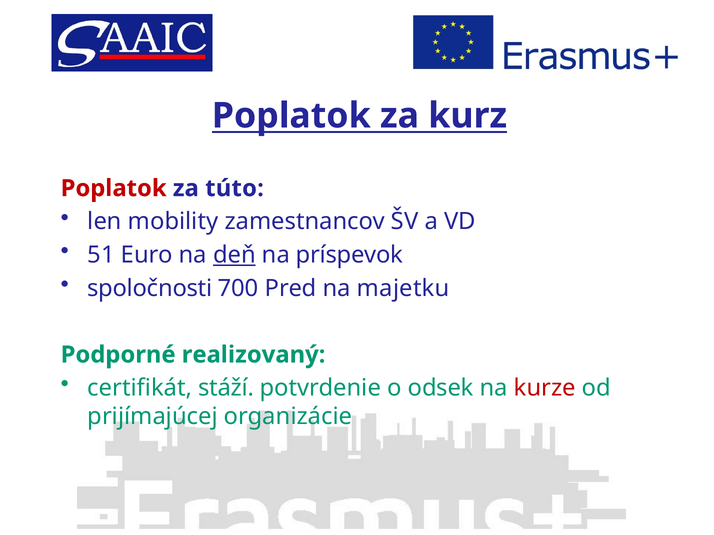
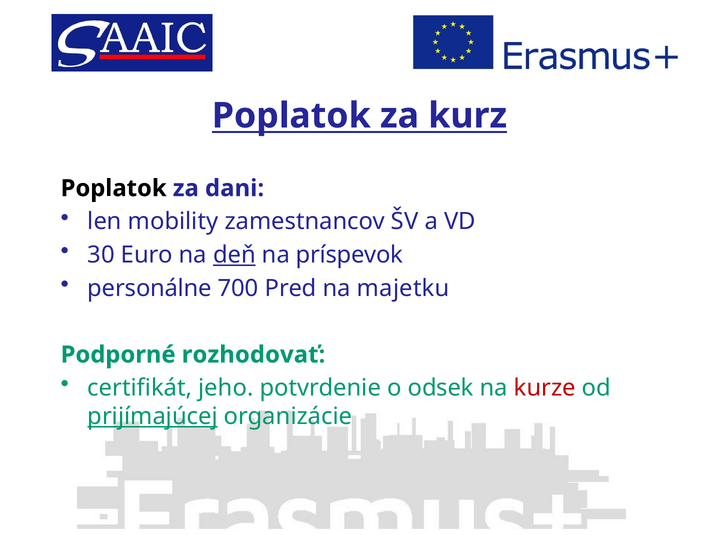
Poplatok colour: red -> black (114, 188)
túto: túto -> dani (235, 188)
51: 51 -> 30 (101, 255)
spoločnosti: spoločnosti -> personálne (150, 288)
realizovaný: realizovaný -> rozhodovať (254, 355)
stáží: stáží -> jeho (226, 388)
prijímajúcej underline: none -> present (153, 417)
